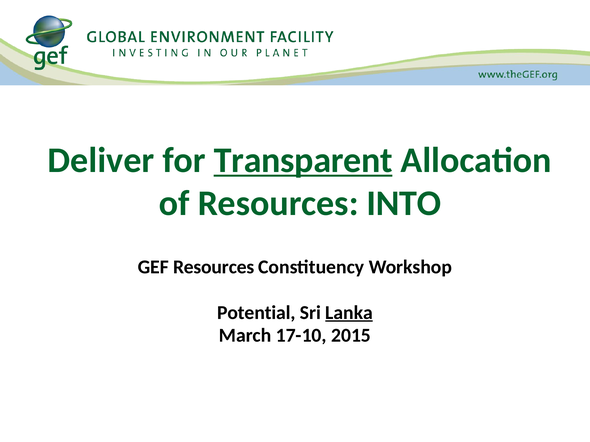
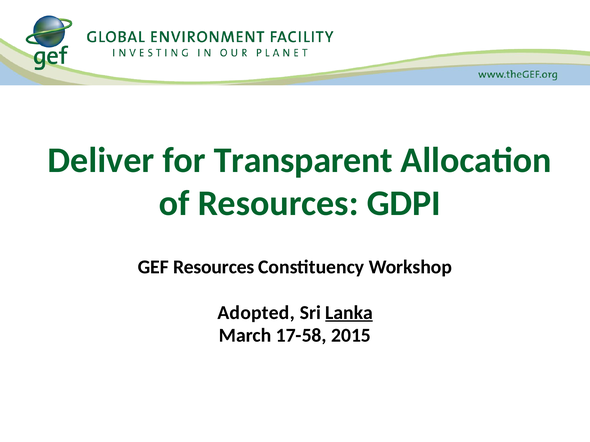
Transparent underline: present -> none (303, 160)
INTO: INTO -> GDPI (404, 204)
Potential: Potential -> Adopted (256, 313)
17-10: 17-10 -> 17-58 (301, 336)
